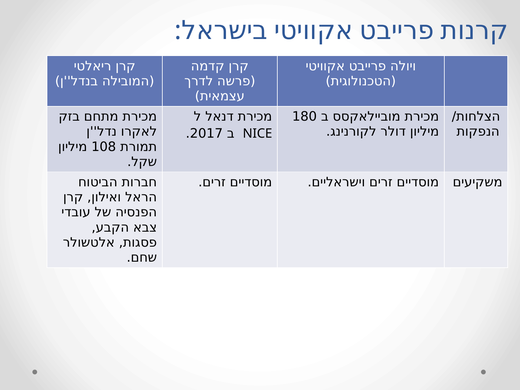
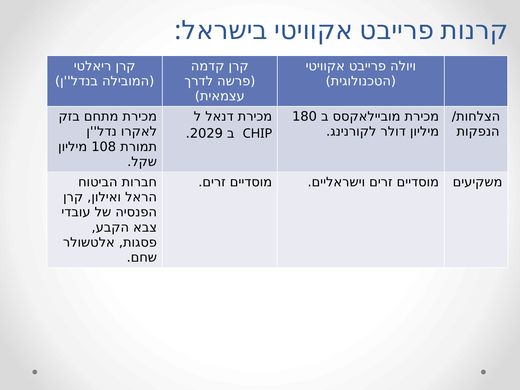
2017: 2017 -> 2029 (206, 134)
NICE: NICE -> CHIP (258, 134)
